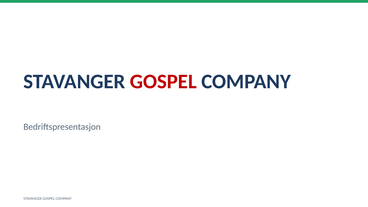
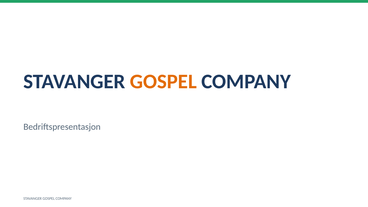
GOSPEL colour: red -> orange (163, 82)
